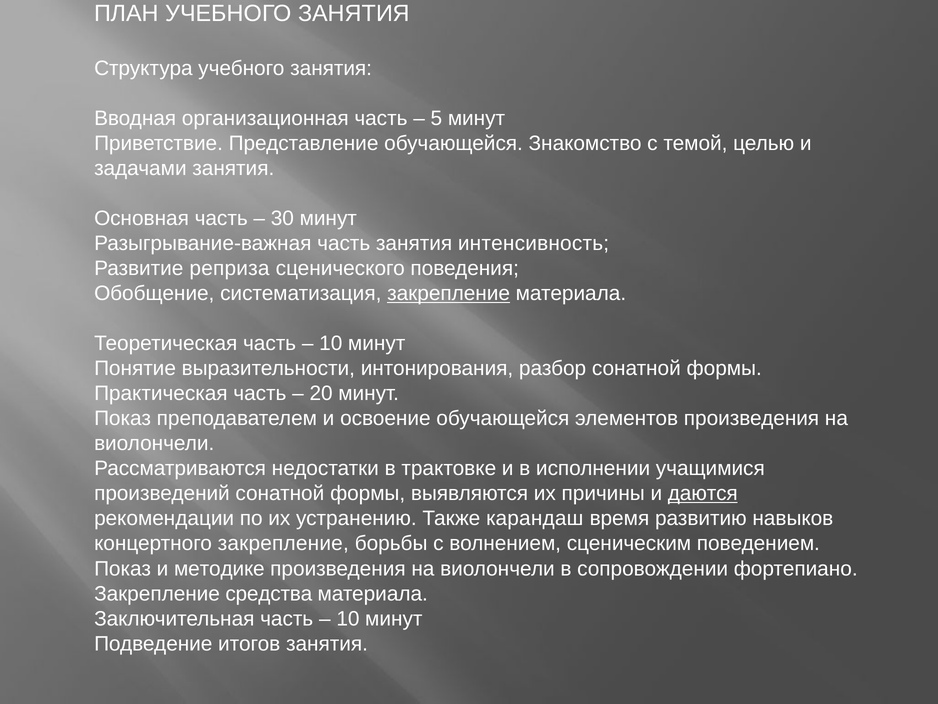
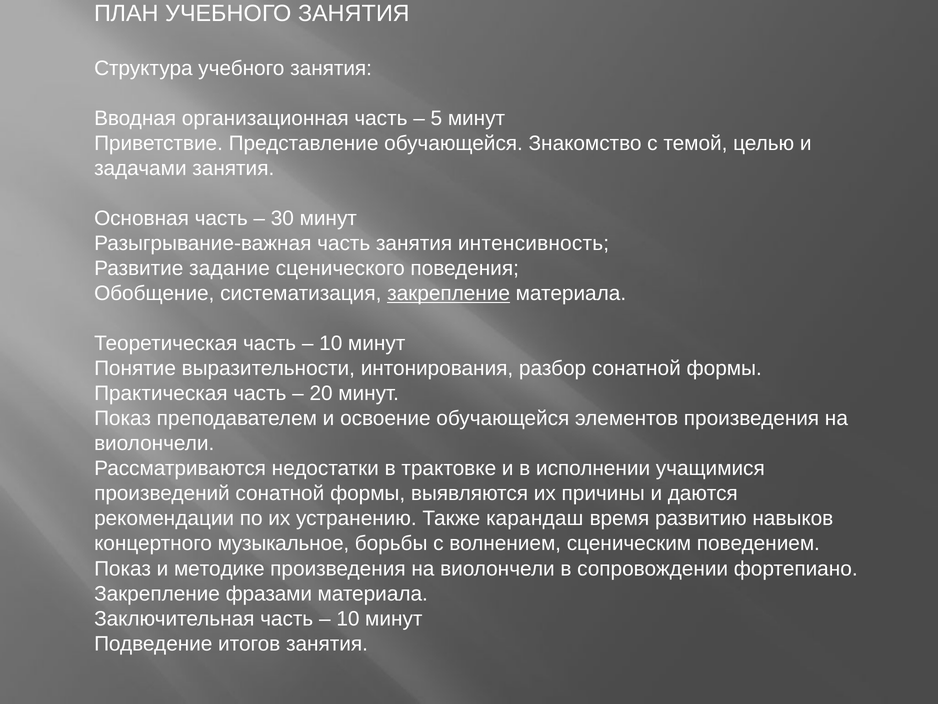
реприза: реприза -> задание (229, 268)
даются underline: present -> none (703, 493)
концертного закрепление: закрепление -> музыкальное (283, 543)
средства: средства -> фразами (269, 593)
